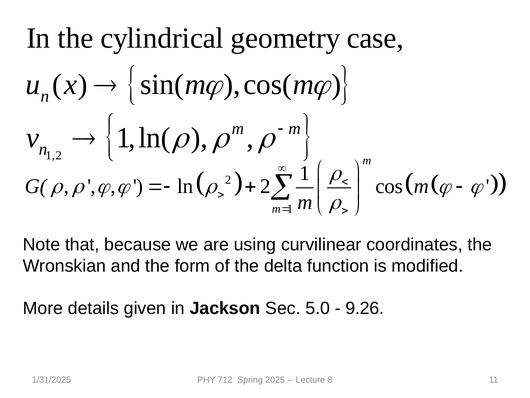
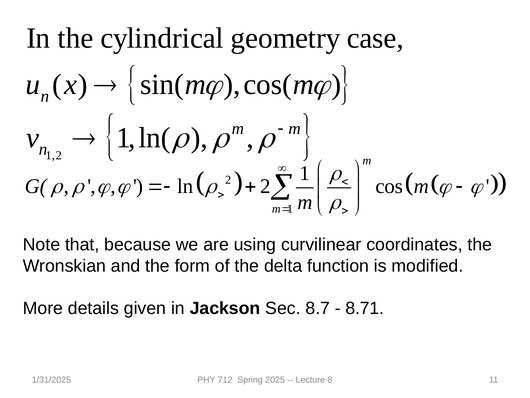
5.0: 5.0 -> 8.7 (318, 308)
9.26: 9.26 -> 8.71 (365, 308)
